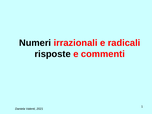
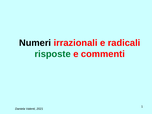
risposte colour: black -> green (53, 54)
